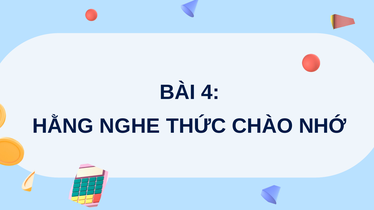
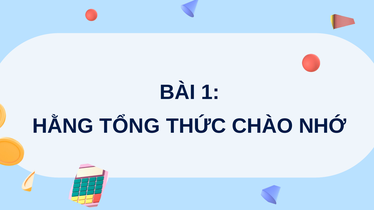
4: 4 -> 1 (210, 93)
NGHE: NGHE -> TỔNG (130, 126)
